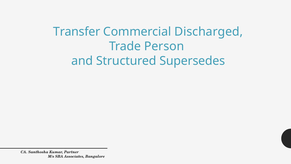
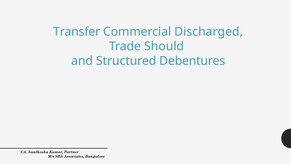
Person: Person -> Should (164, 46)
Supersedes: Supersedes -> Debentures (192, 61)
